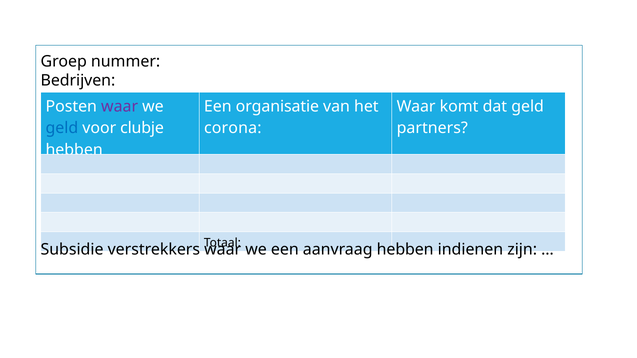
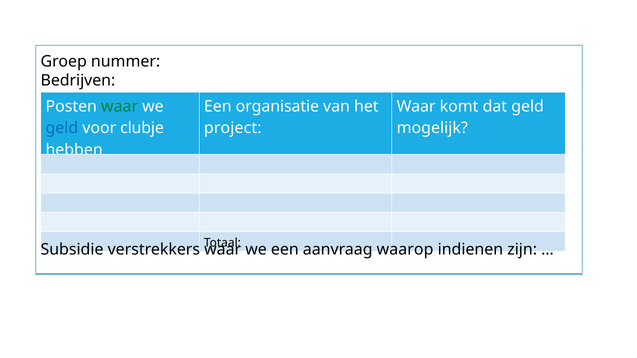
waar colour: purple -> green (120, 107)
corona: corona -> project (233, 128)
partners: partners -> mogelijk (432, 128)
aanvraag hebben: hebben -> waarop (405, 250)
